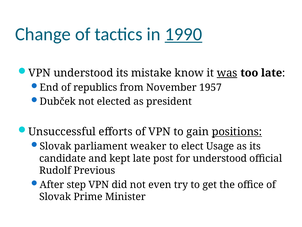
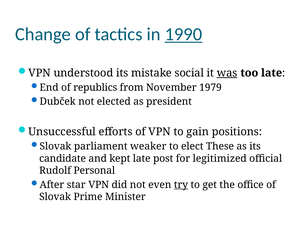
know: know -> social (189, 73)
1957: 1957 -> 1979 (210, 87)
positions underline: present -> none (237, 131)
Usage: Usage -> These (220, 146)
for understood: understood -> legitimized (220, 158)
Previous: Previous -> Personal (94, 170)
step: step -> star (76, 184)
try underline: none -> present (181, 184)
